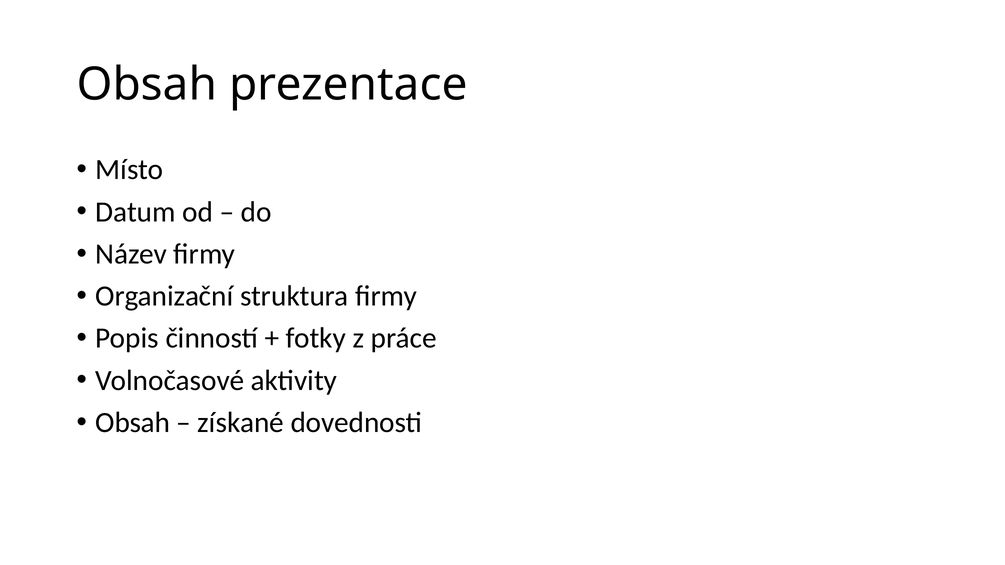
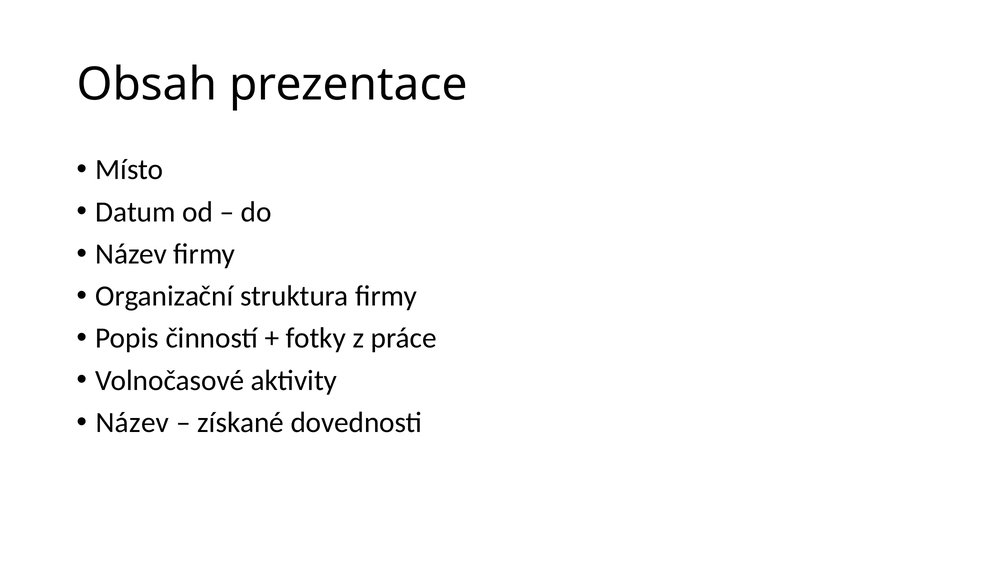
Obsah: Obsah -> Název (132, 423)
